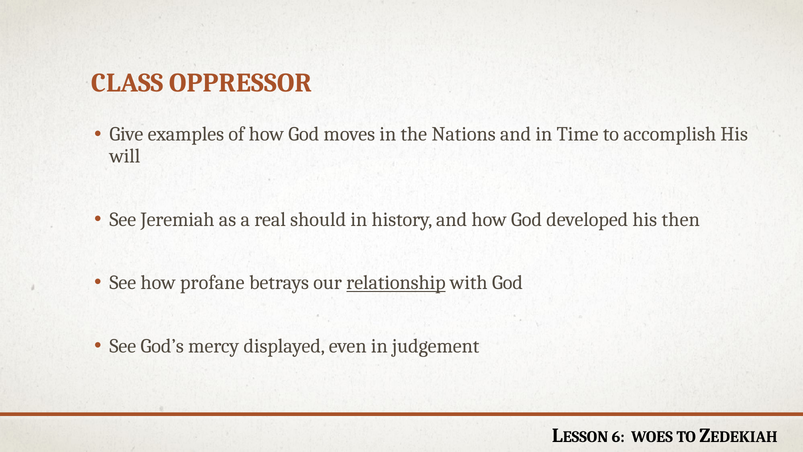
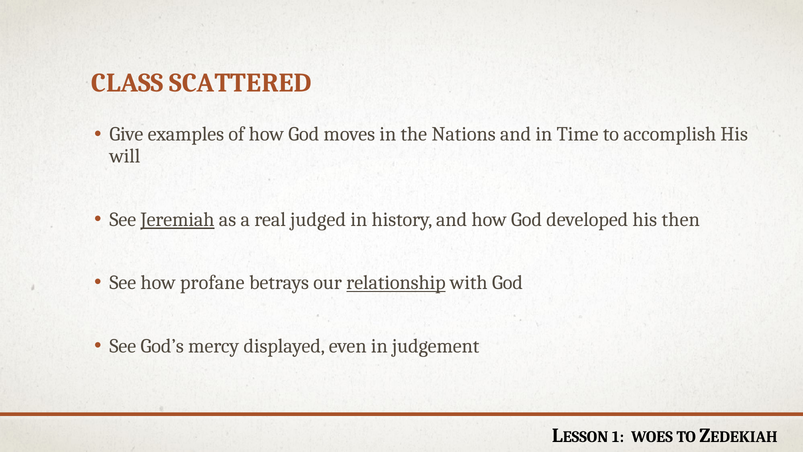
OPPRESSOR: OPPRESSOR -> SCATTERED (240, 83)
Jeremiah underline: none -> present (178, 219)
should: should -> judged (318, 219)
6: 6 -> 1 (618, 437)
